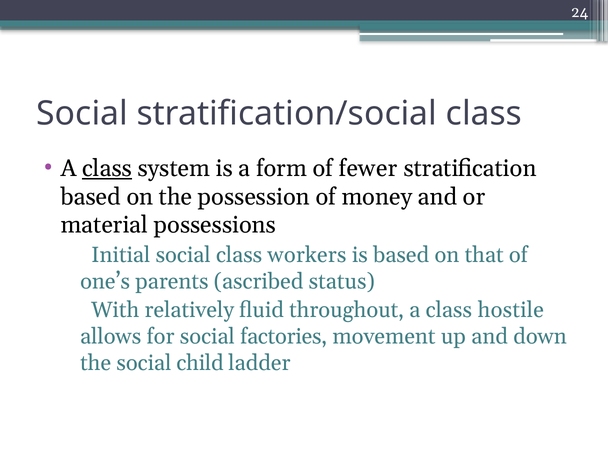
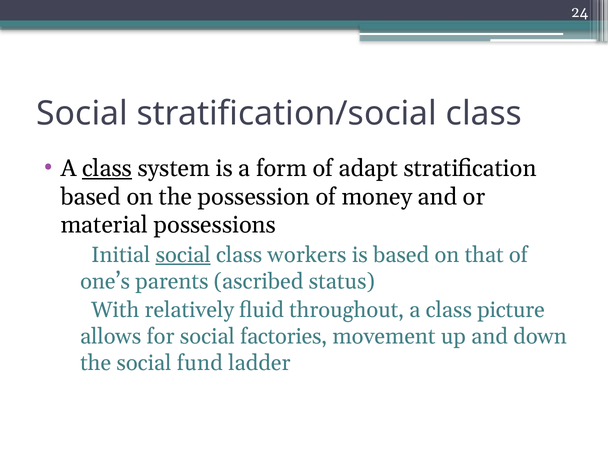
fewer: fewer -> adapt (368, 168)
social underline: none -> present (183, 255)
hostile: hostile -> picture (511, 310)
child: child -> fund (200, 363)
